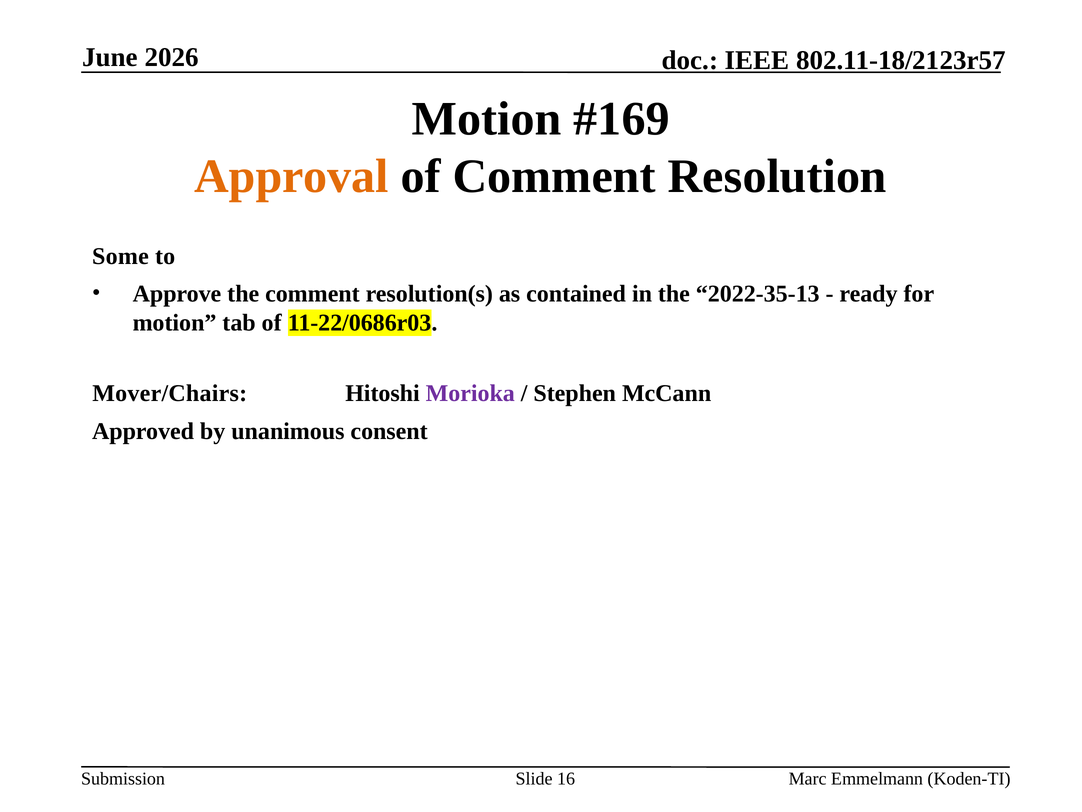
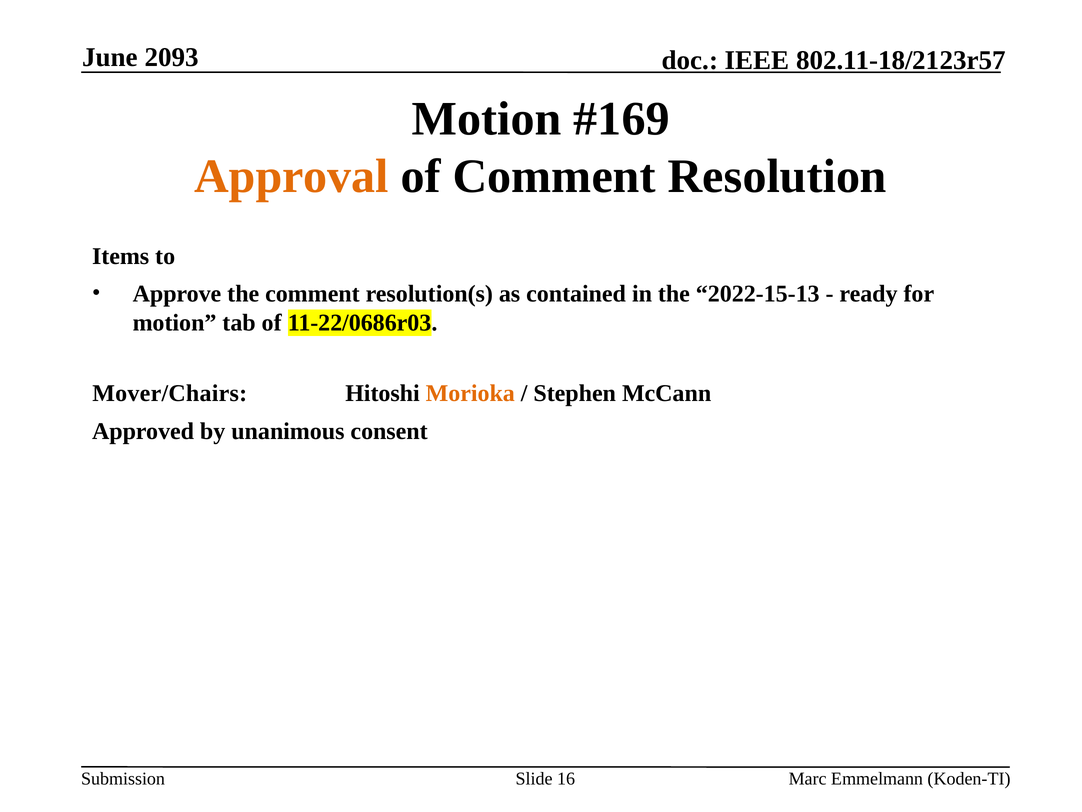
2026: 2026 -> 2093 (172, 57)
Some: Some -> Items (121, 256)
2022-35-13: 2022-35-13 -> 2022-15-13 (758, 294)
Morioka colour: purple -> orange (470, 393)
